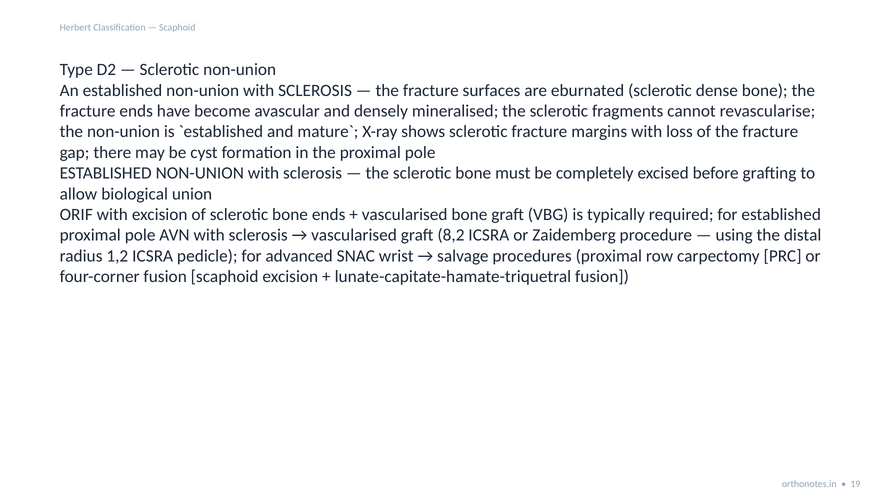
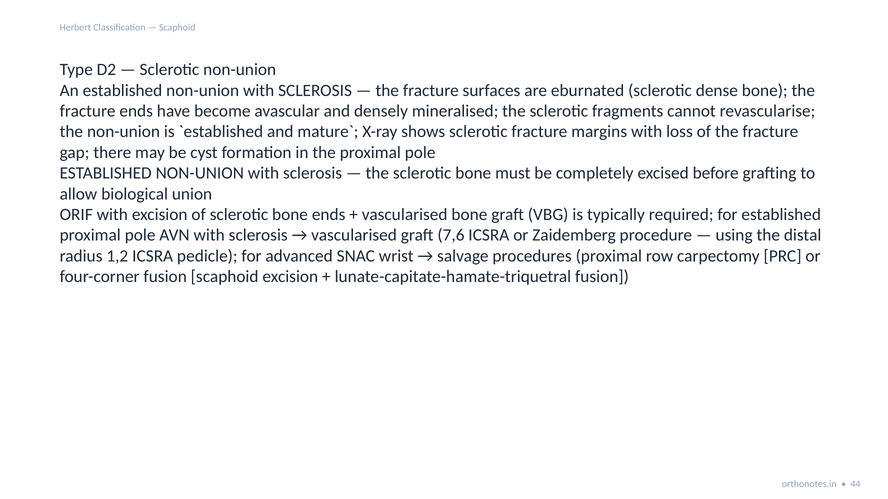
8,2: 8,2 -> 7,6 (451, 236)
19: 19 -> 44 (855, 485)
